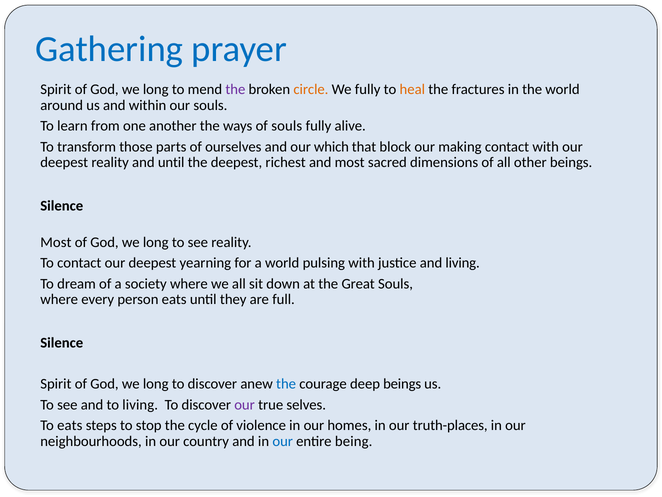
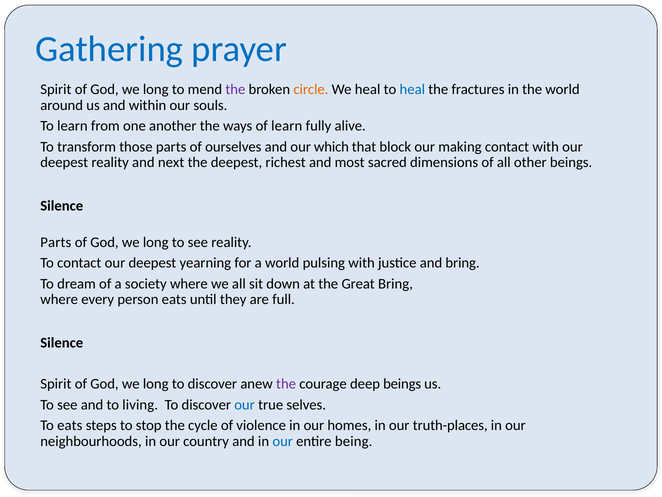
We fully: fully -> heal (368, 89)
heal colour: orange -> blue (412, 89)
of souls: souls -> learn (287, 126)
and until: until -> next (171, 162)
Most: Most -> Parts (56, 242)
and living: living -> bring (463, 263)
Great Souls: Souls -> Bring (395, 283)
the colour: blue -> purple (286, 384)
our colour: purple -> blue (245, 404)
